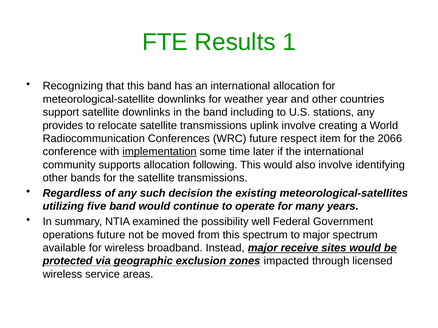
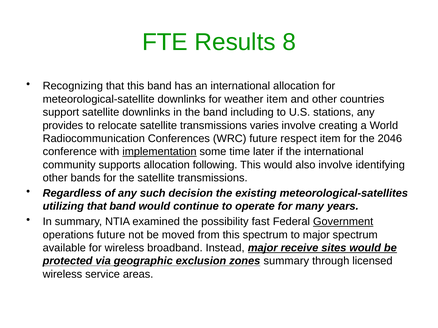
1: 1 -> 8 (289, 42)
weather year: year -> item (277, 99)
uplink: uplink -> varies (264, 126)
2066: 2066 -> 2046 (390, 139)
utilizing five: five -> that (97, 207)
well: well -> fast (261, 222)
Government underline: none -> present (343, 222)
zones impacted: impacted -> summary (286, 261)
